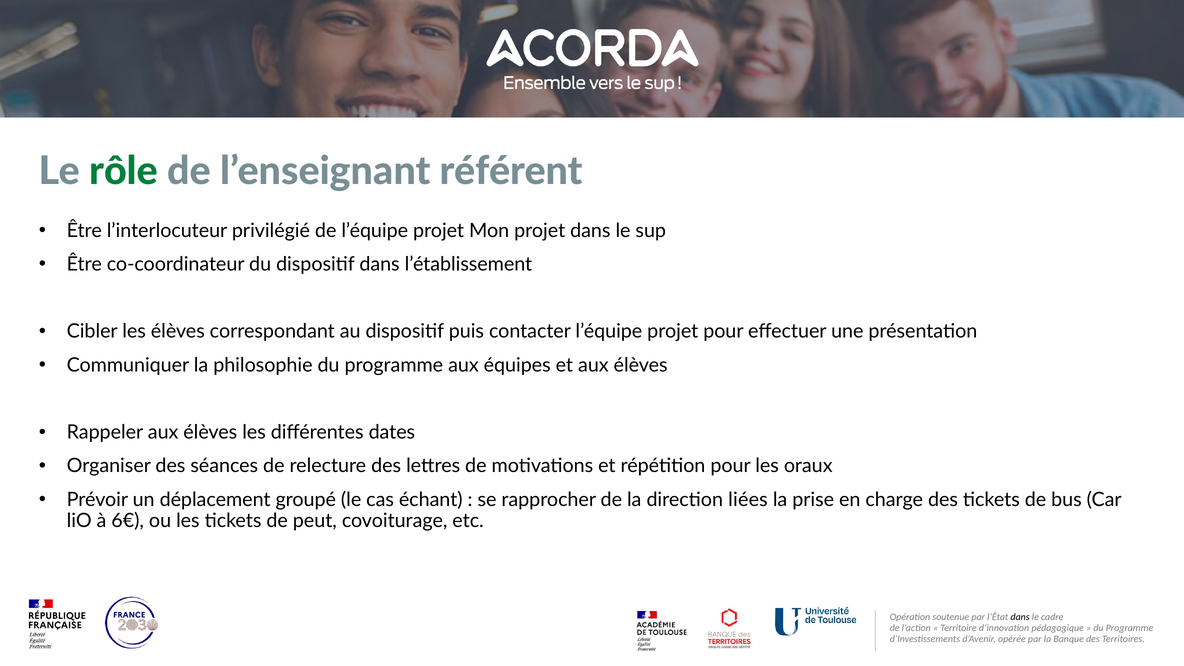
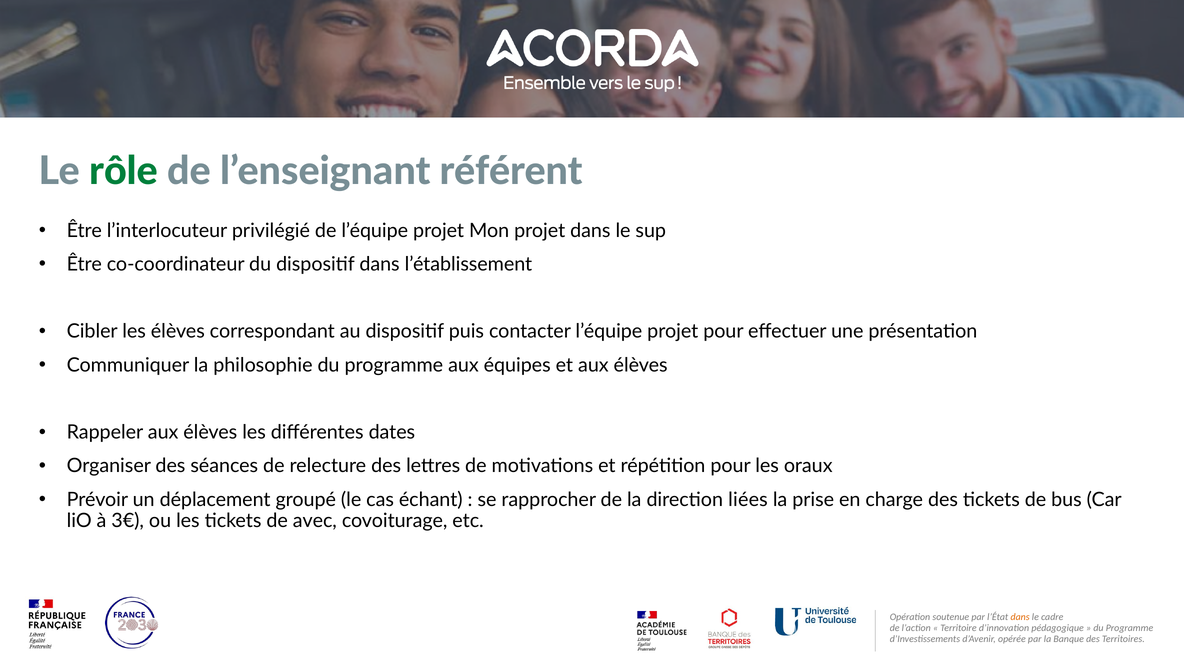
6€: 6€ -> 3€ (128, 521)
peut: peut -> avec (315, 521)
dans colour: black -> orange (1020, 617)
